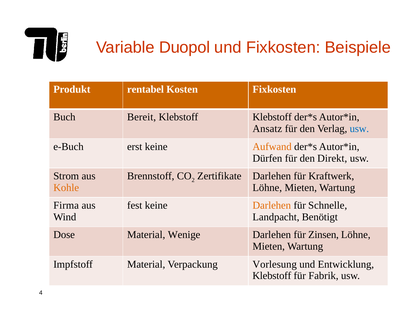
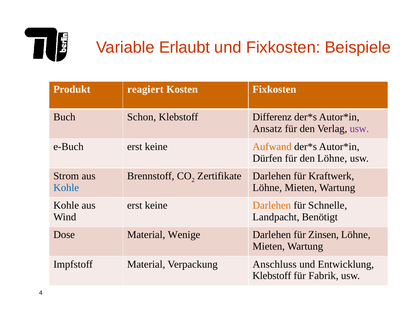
Duopol: Duopol -> Erlaubt (185, 48)
rentabel: rentabel -> reagiert (145, 90)
Bereit: Bereit -> Schon (142, 117)
Klebstoff Klebstoff: Klebstoff -> Differenz (272, 117)
usw colour: blue -> purple (359, 129)
den Direkt: Direkt -> Löhne (332, 158)
Kohle colour: orange -> blue (66, 188)
Firma: Firma -> Kohle (66, 205)
fest: fest -> erst (135, 205)
Vorlesung: Vorlesung -> Anschluss (275, 264)
